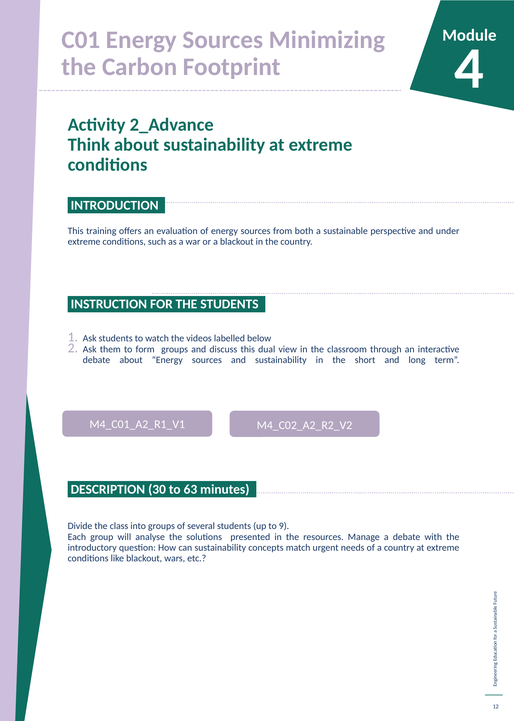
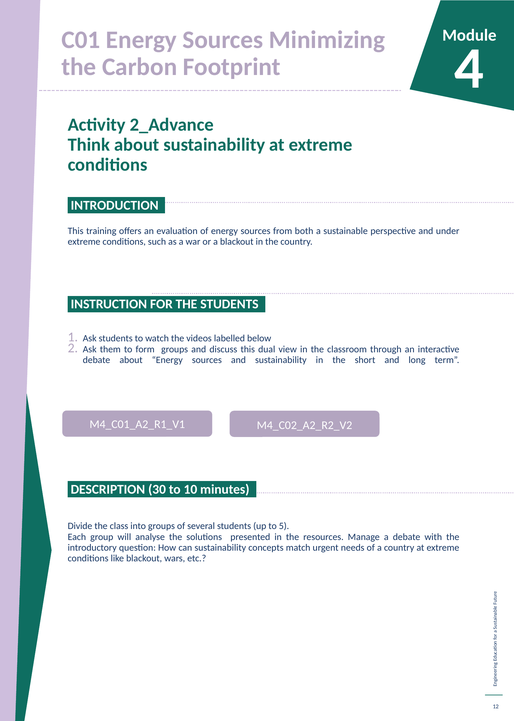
63: 63 -> 10 (190, 489)
9: 9 -> 5 (284, 526)
